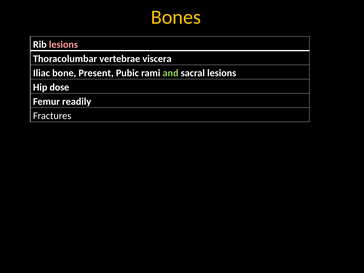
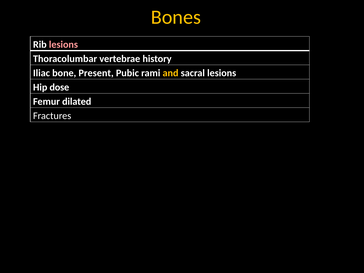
viscera: viscera -> history (157, 59)
and colour: light green -> yellow (171, 73)
readily: readily -> dilated (77, 102)
